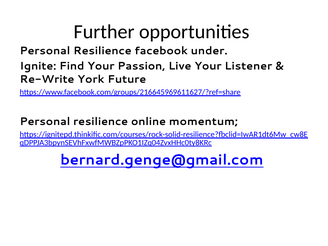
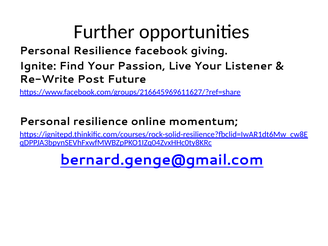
under: under -> giving (209, 51)
York: York -> Post (91, 79)
